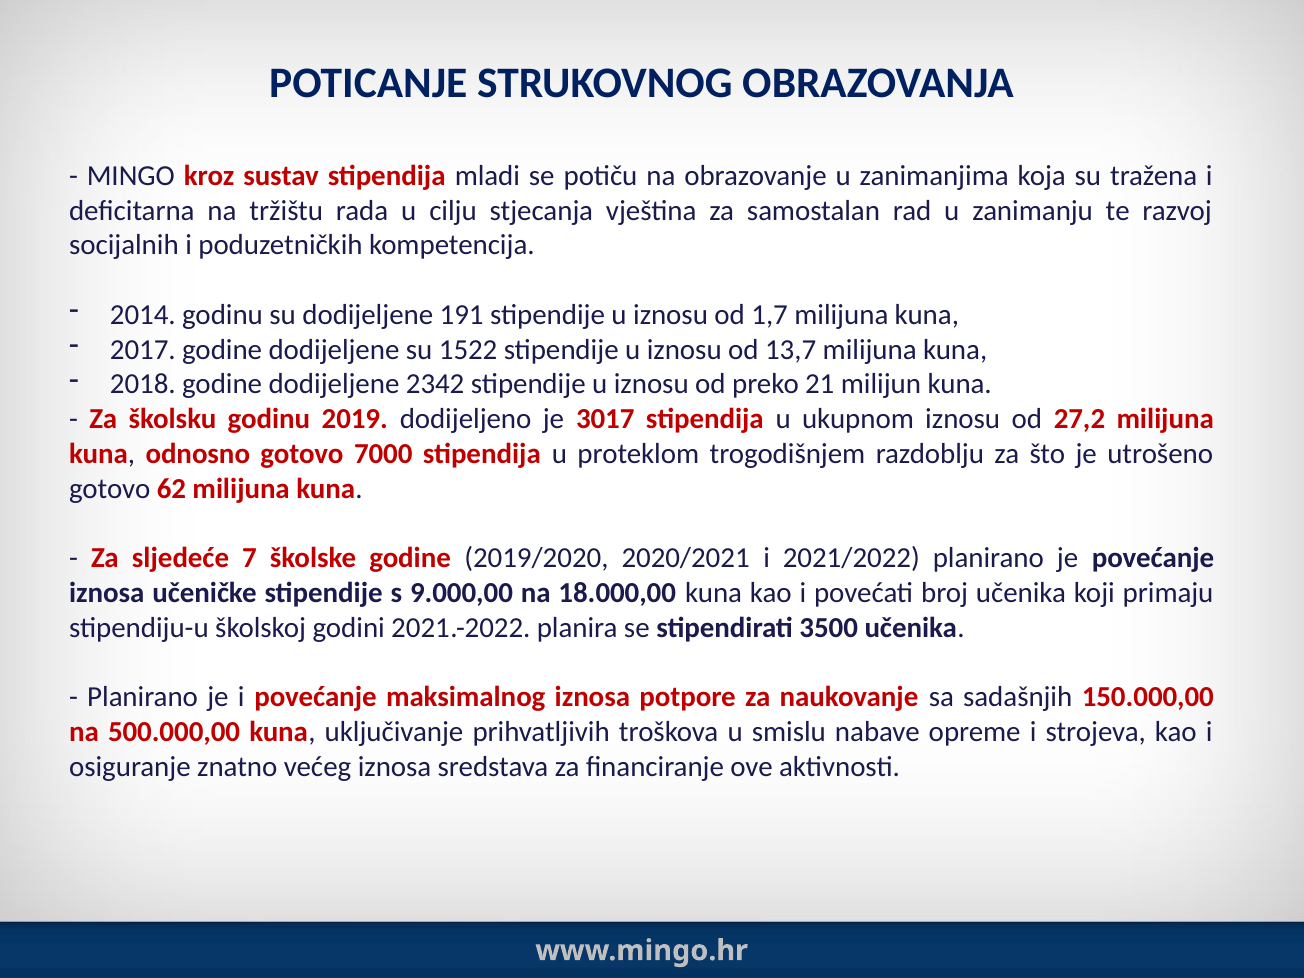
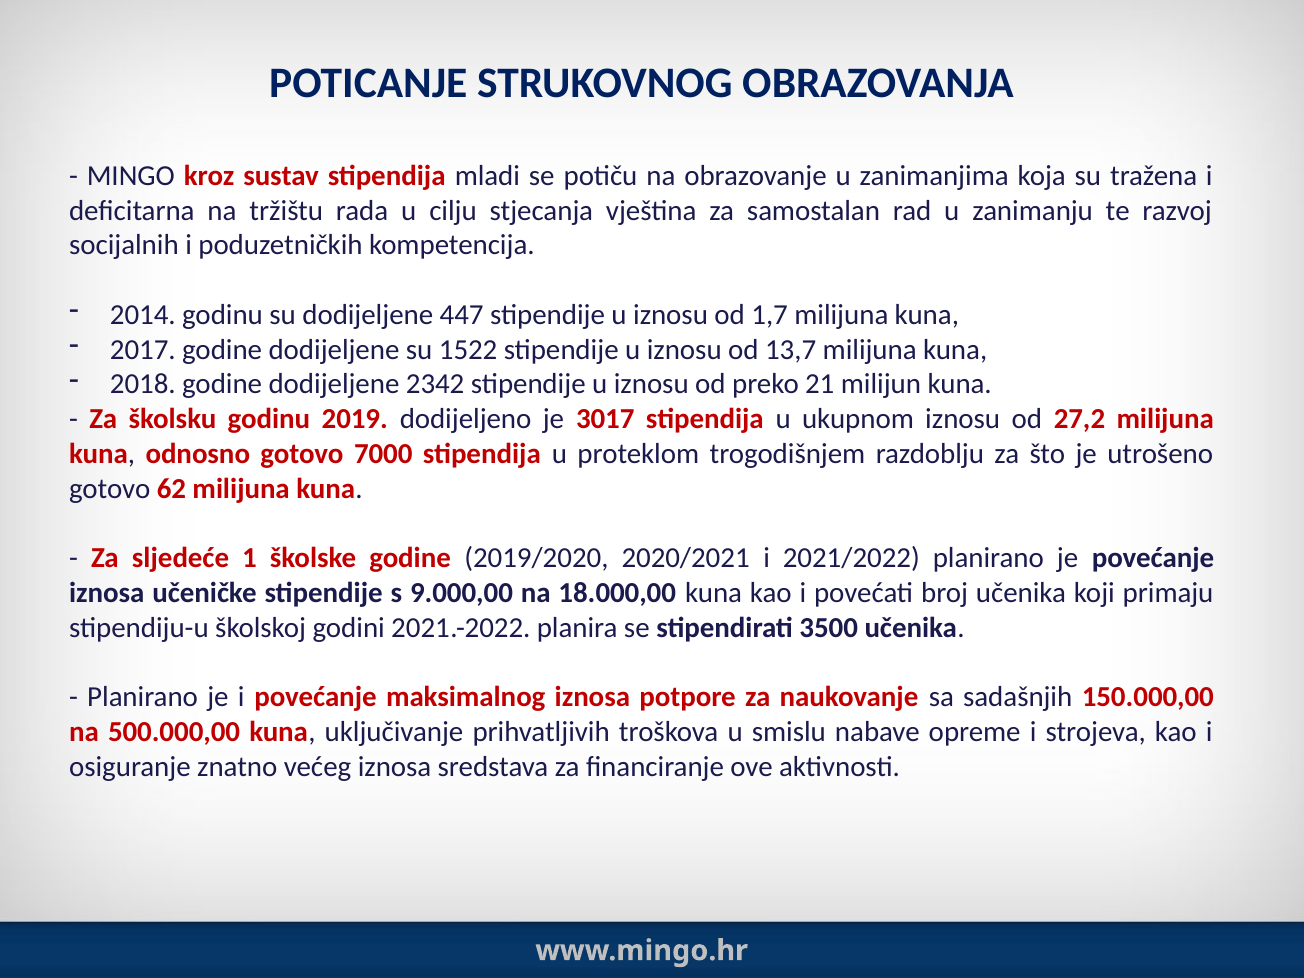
191: 191 -> 447 (462, 315)
7: 7 -> 1 (250, 558)
